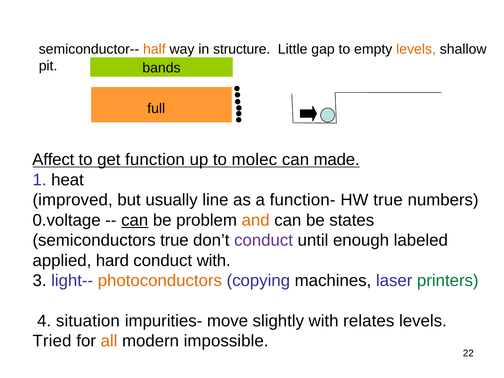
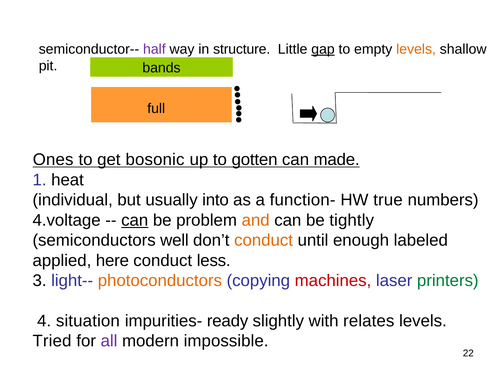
half colour: orange -> purple (154, 49)
gap underline: none -> present (323, 49)
Affect: Affect -> Ones (53, 160)
function: function -> bosonic (155, 160)
molec: molec -> gotten (255, 160)
improved: improved -> individual (73, 200)
line: line -> into (216, 200)
0.voltage: 0.voltage -> 4.voltage (67, 220)
states: states -> tightly (352, 220)
semiconductors true: true -> well (174, 240)
conduct colour: purple -> orange (264, 240)
hard: hard -> here (112, 260)
conduct with: with -> less (214, 260)
machines colour: black -> red (333, 281)
move: move -> ready (228, 321)
all colour: orange -> purple (109, 341)
